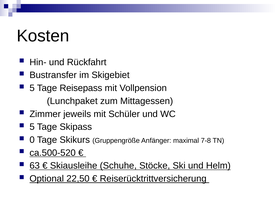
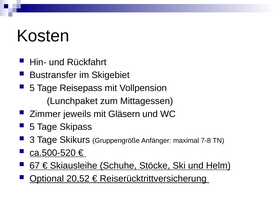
Schüler: Schüler -> Gläsern (124, 114)
0: 0 -> 3 (32, 140)
63: 63 -> 67 (35, 166)
22,50: 22,50 -> 20,52 (78, 178)
